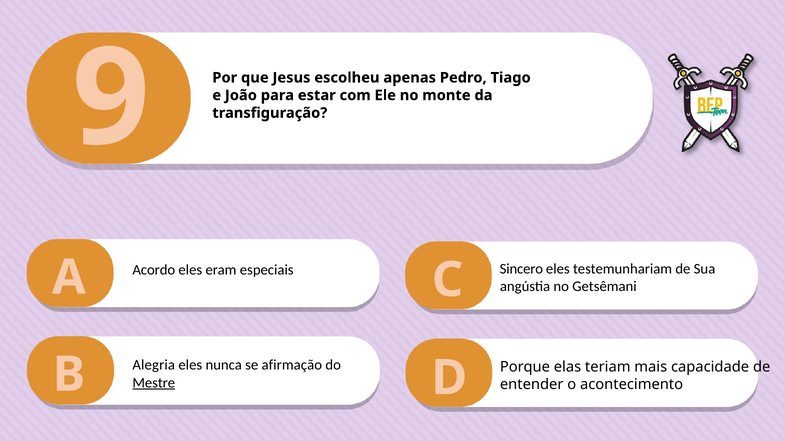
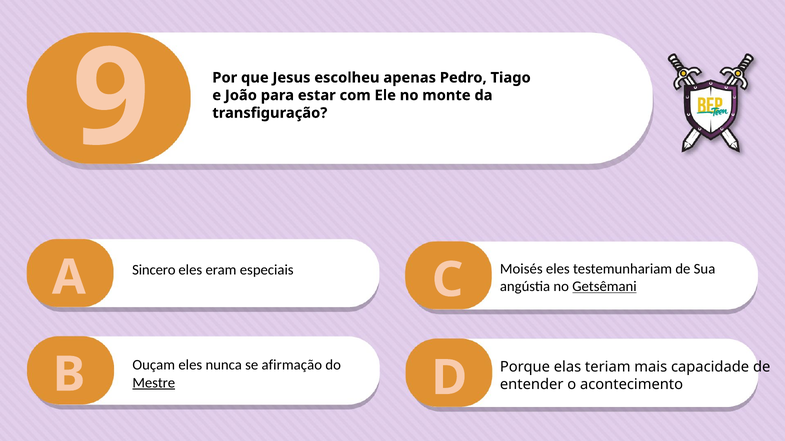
Acordo: Acordo -> Sincero (154, 270)
Sincero: Sincero -> Moisés (521, 269)
Getsêmani underline: none -> present (604, 287)
Alegria: Alegria -> Ouçam (154, 365)
